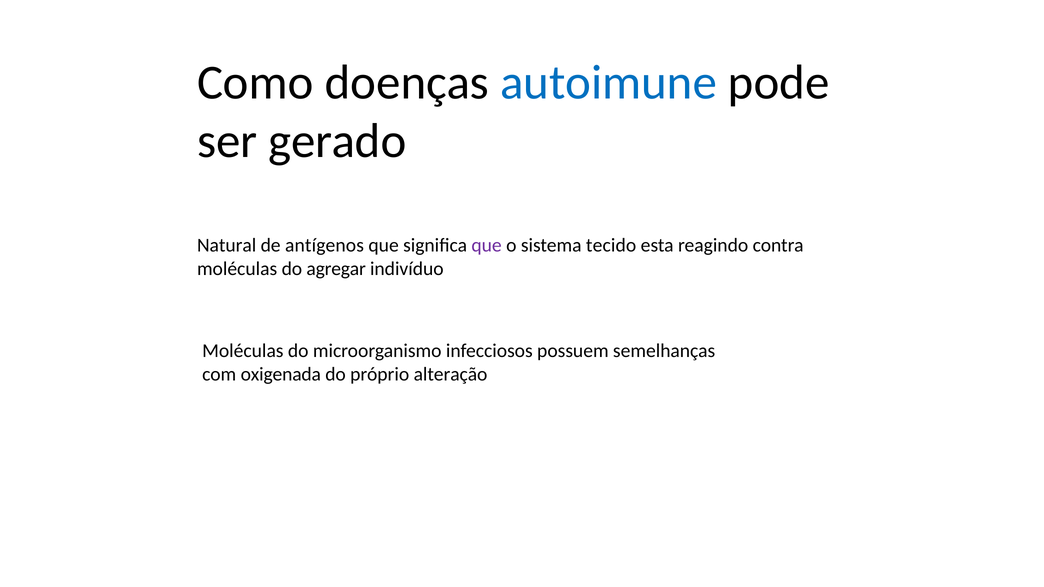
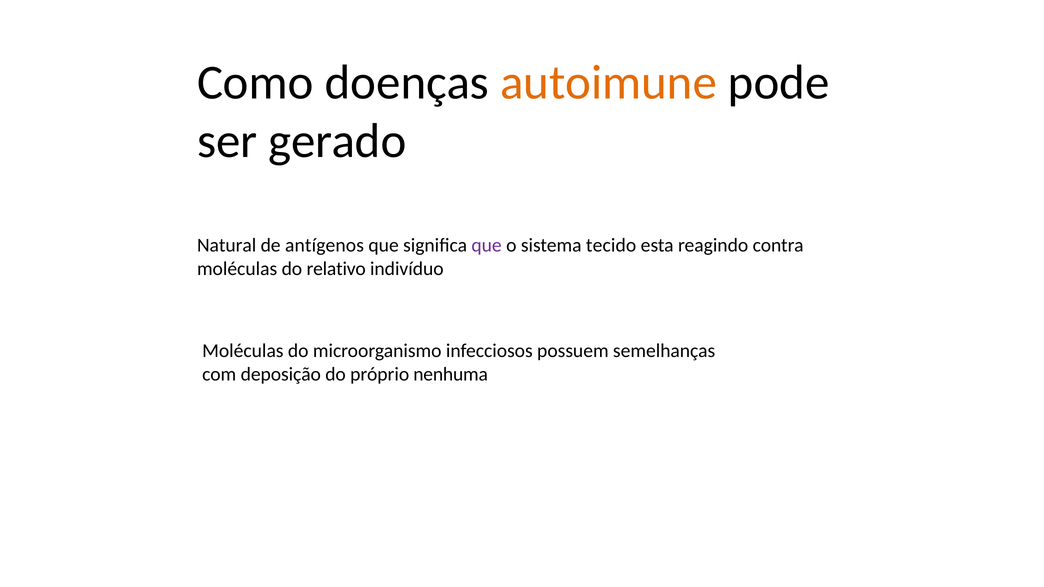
autoimune colour: blue -> orange (609, 82)
agregar: agregar -> relativo (336, 269)
oxigenada: oxigenada -> deposição (281, 375)
alteração: alteração -> nenhuma (451, 375)
